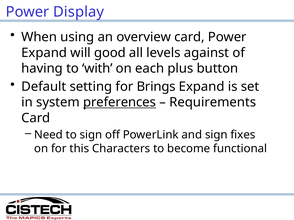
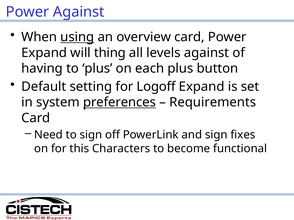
Power Display: Display -> Against (79, 12)
using underline: none -> present (77, 37)
good: good -> thing (110, 53)
to with: with -> plus (97, 69)
Brings: Brings -> Logoff (156, 87)
